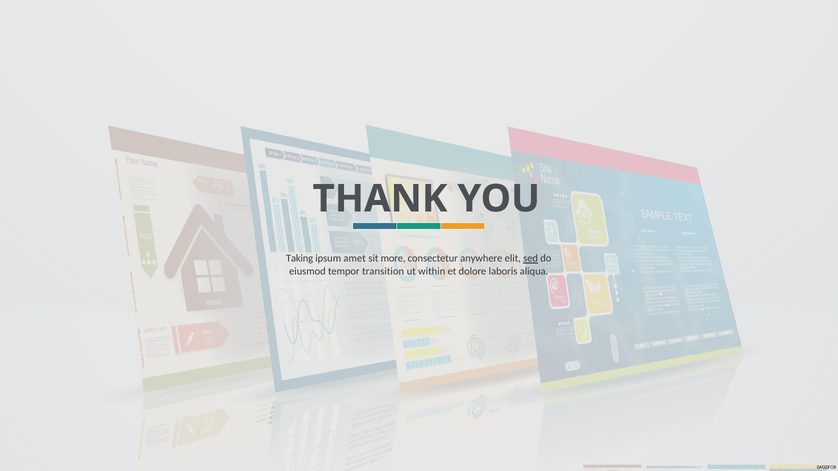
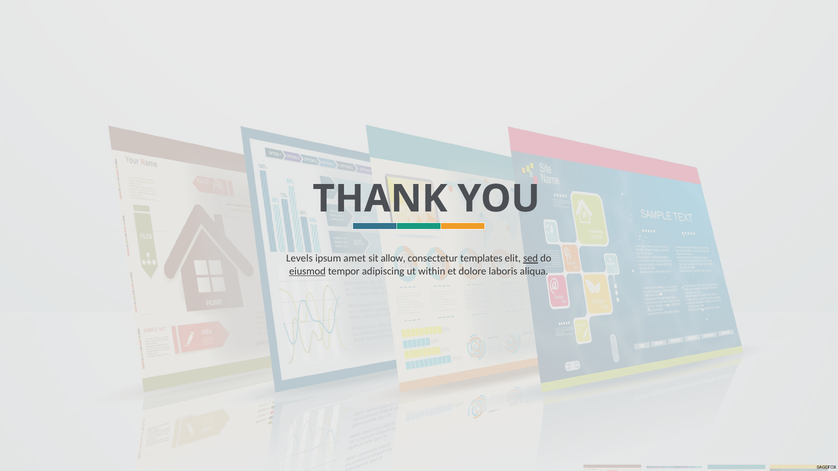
Taking: Taking -> Levels (299, 259)
more: more -> allow (393, 259)
anywhere: anywhere -> templates (481, 259)
eiusmod underline: none -> present (307, 271)
transition: transition -> adipiscing (383, 271)
